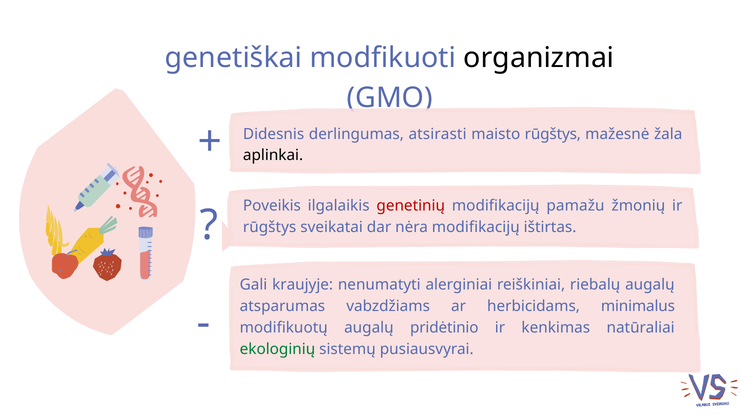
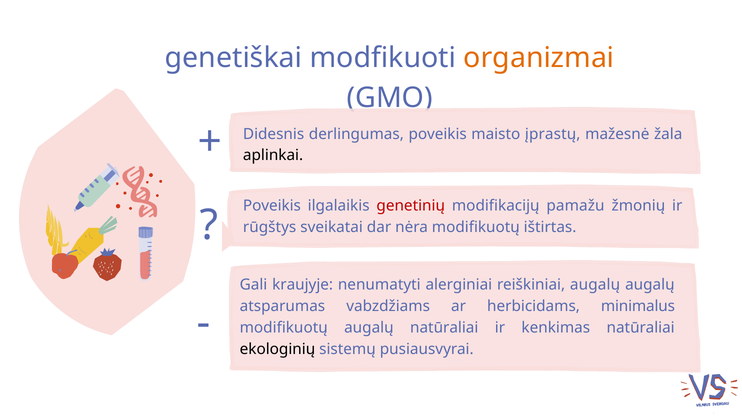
organizmai colour: black -> orange (539, 58)
derlingumas atsirasti: atsirasti -> poveikis (438, 134)
maisto rūgštys: rūgštys -> įprastų (553, 134)
nėra modifikacijų: modifikacijų -> modifikuotų (476, 227)
reiškiniai riebalų: riebalų -> augalų (595, 285)
augalų pridėtinio: pridėtinio -> natūraliai (444, 328)
ekologinių colour: green -> black (277, 349)
